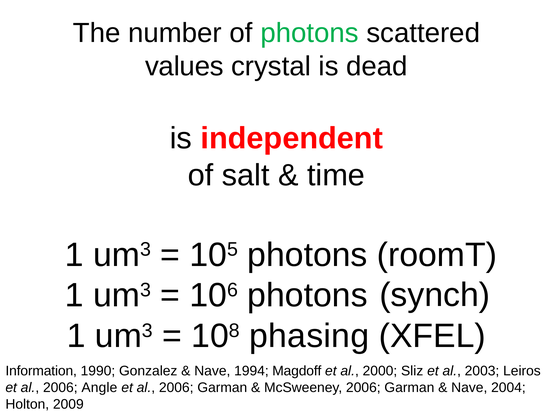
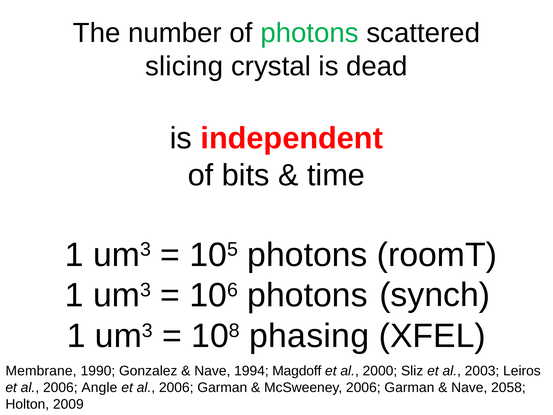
values: values -> slicing (184, 66)
salt: salt -> bits (246, 175)
Information: Information -> Membrane (41, 371)
2004: 2004 -> 2058 (508, 387)
